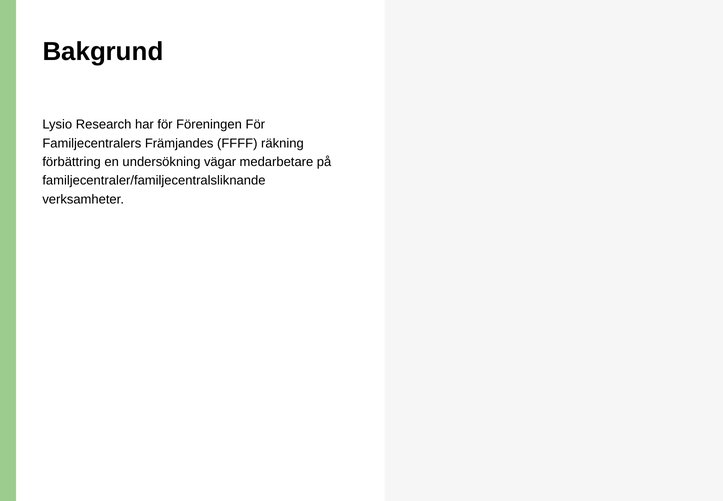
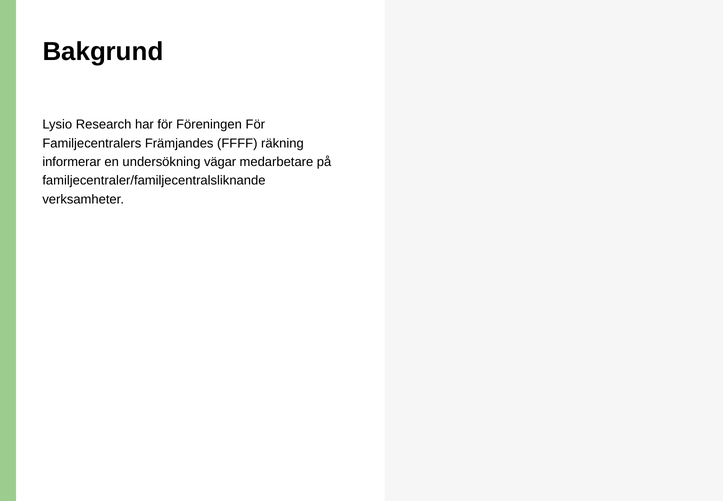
förbättring: förbättring -> informerar (72, 162)
